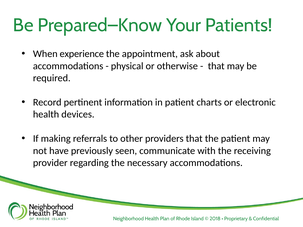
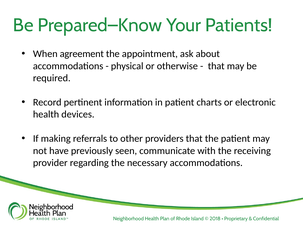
experience: experience -> agreement (82, 54)
